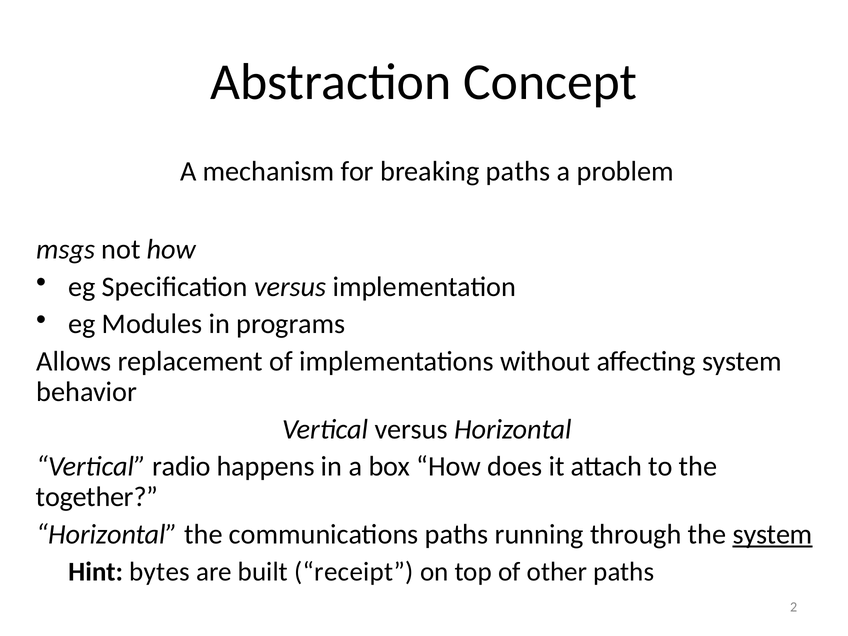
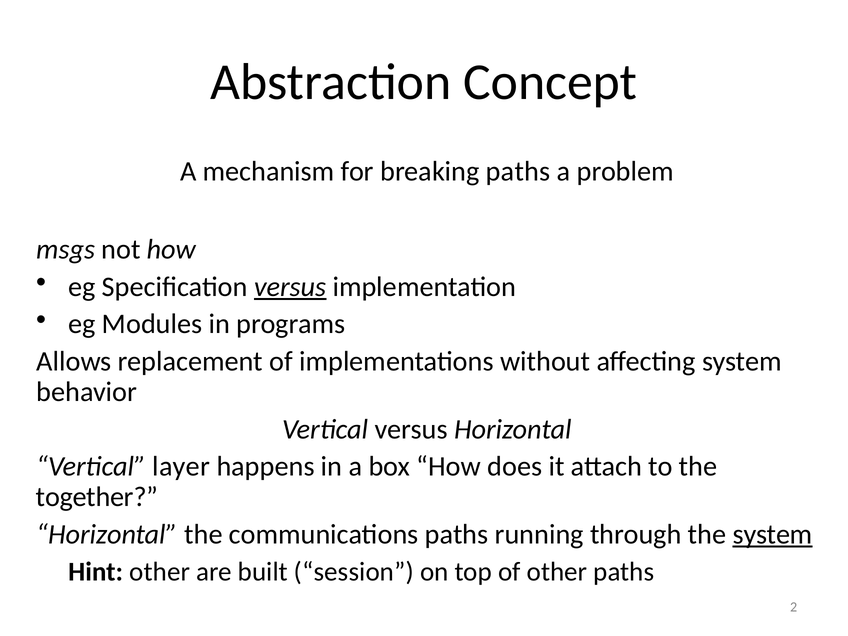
versus underline: none -> present (290, 287)
radio: radio -> layer (181, 467)
Hint bytes: bytes -> other (160, 572)
receipt: receipt -> session (354, 572)
